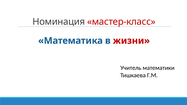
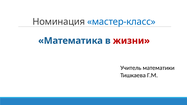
мастер-класс colour: red -> blue (121, 22)
